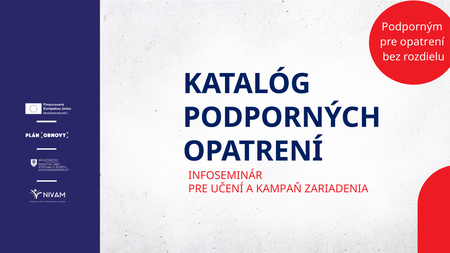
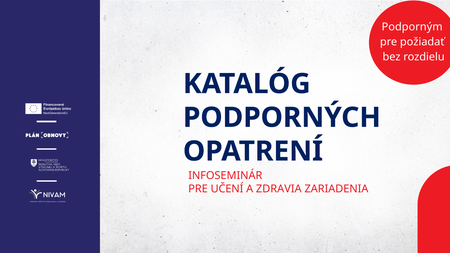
pre opatrení: opatrení -> požiadať (422, 42)
KAMPAŇ: KAMPAŇ -> ZDRAVIA (279, 189)
